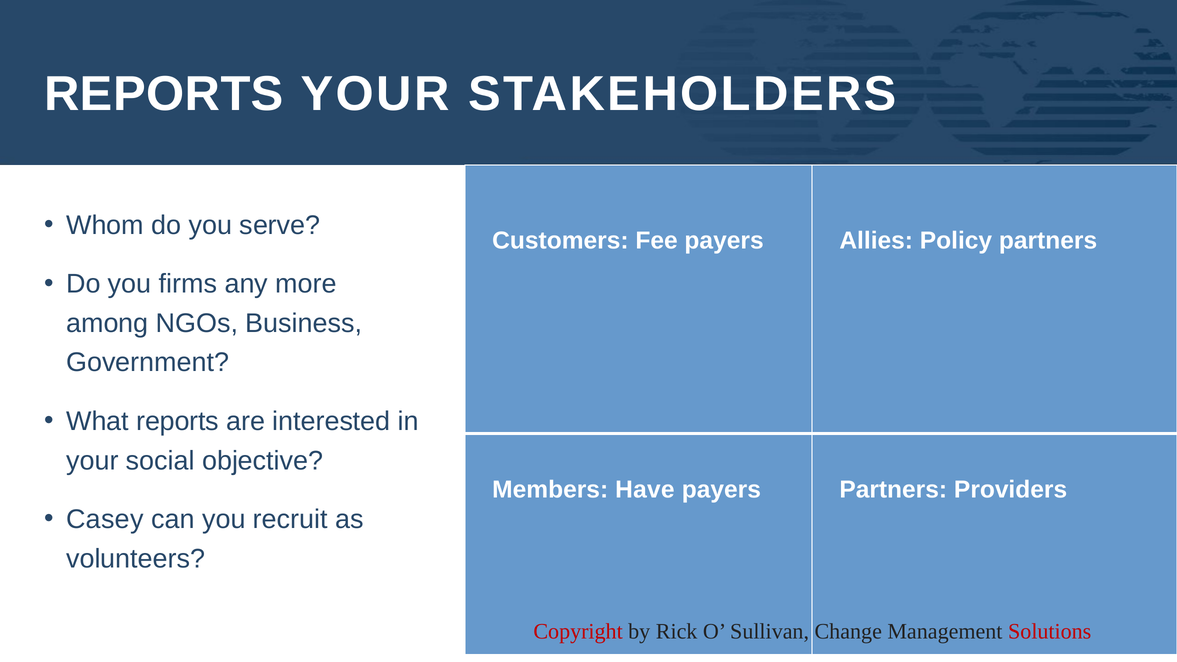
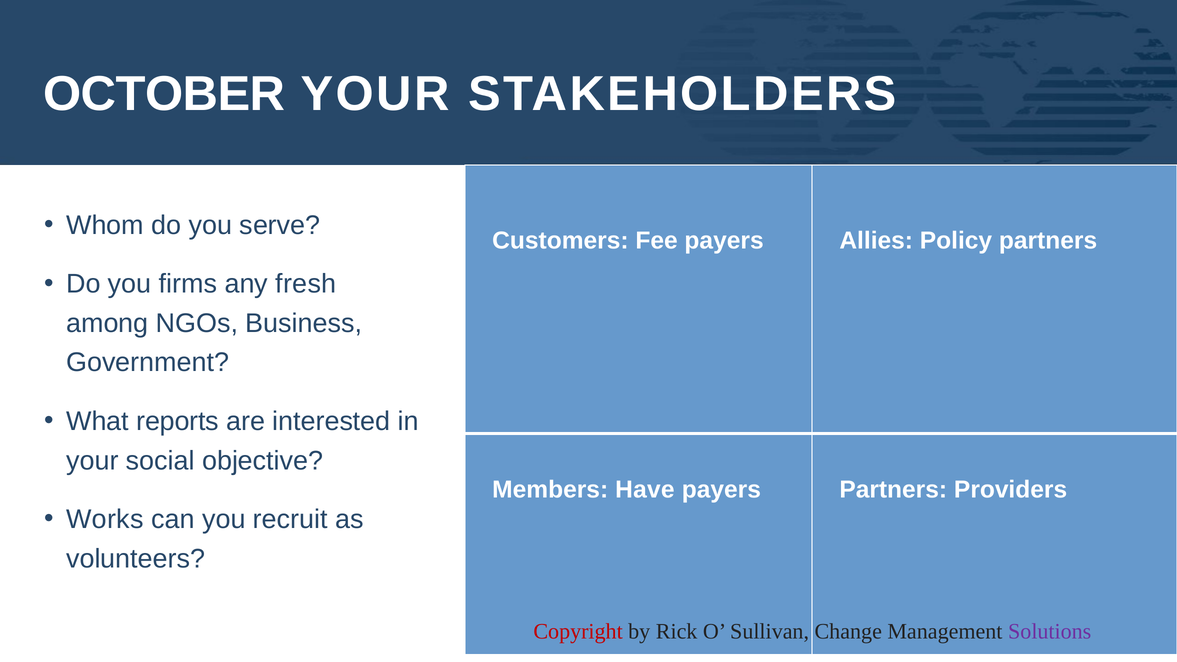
REPORTS: REPORTS -> OCTOBER (164, 94)
more: more -> fresh (306, 284)
Casey: Casey -> Works (105, 520)
Solutions colour: red -> purple (1050, 631)
